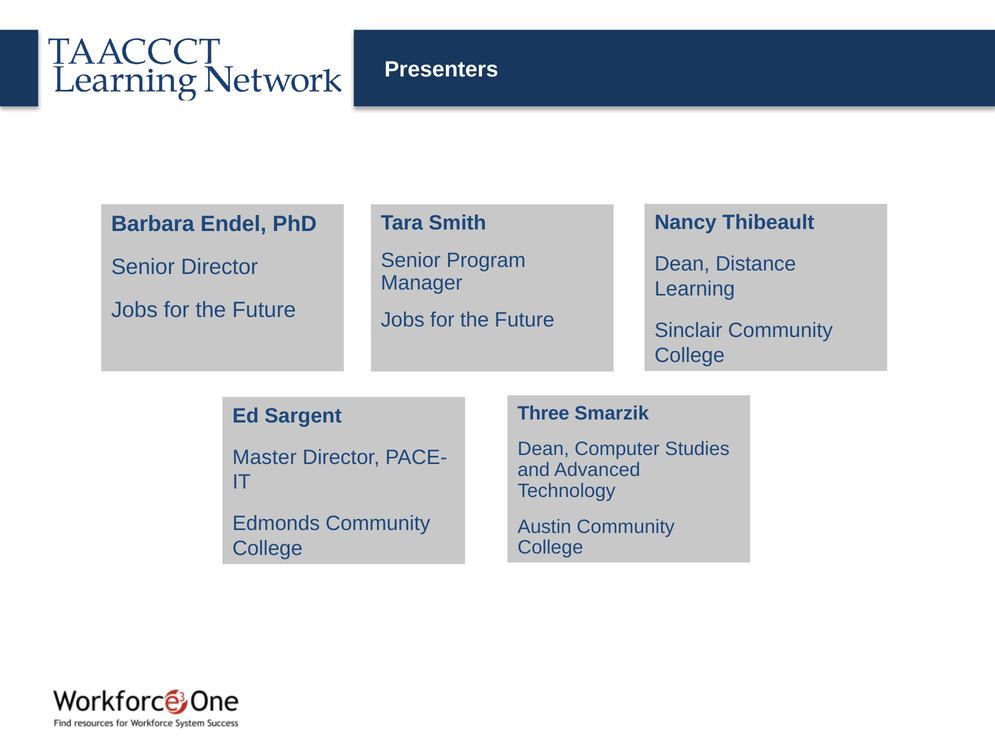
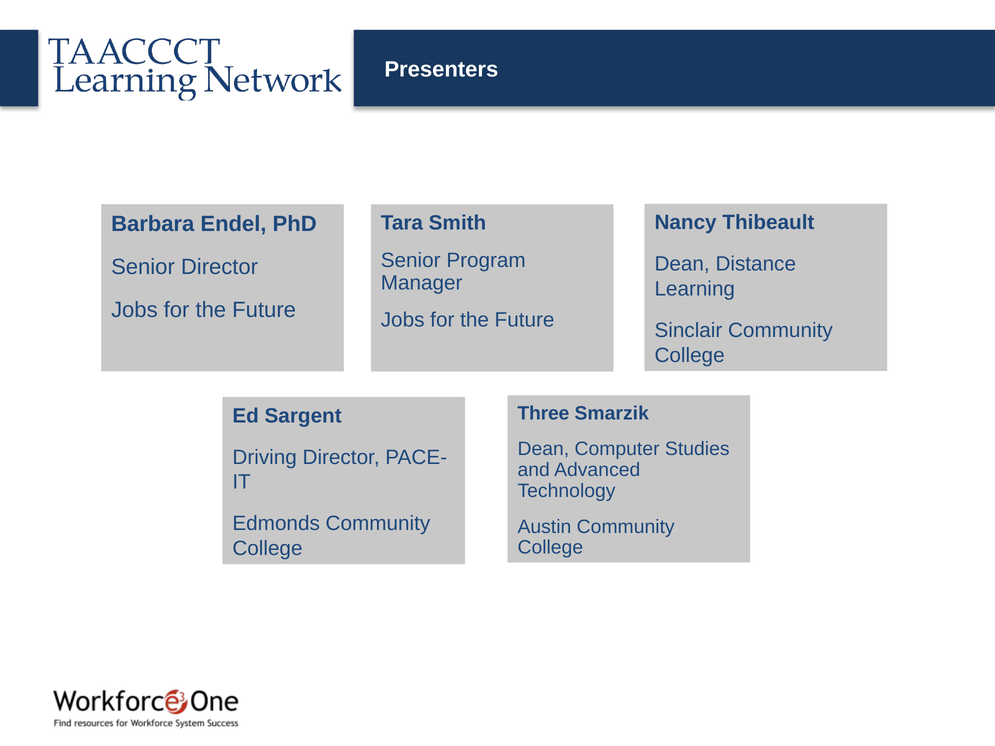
Master: Master -> Driving (265, 457)
